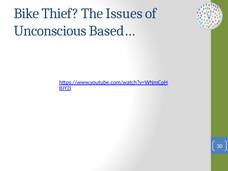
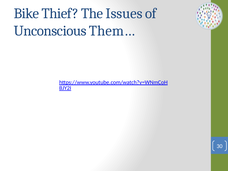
Based…: Based… -> Them… (112, 31)
